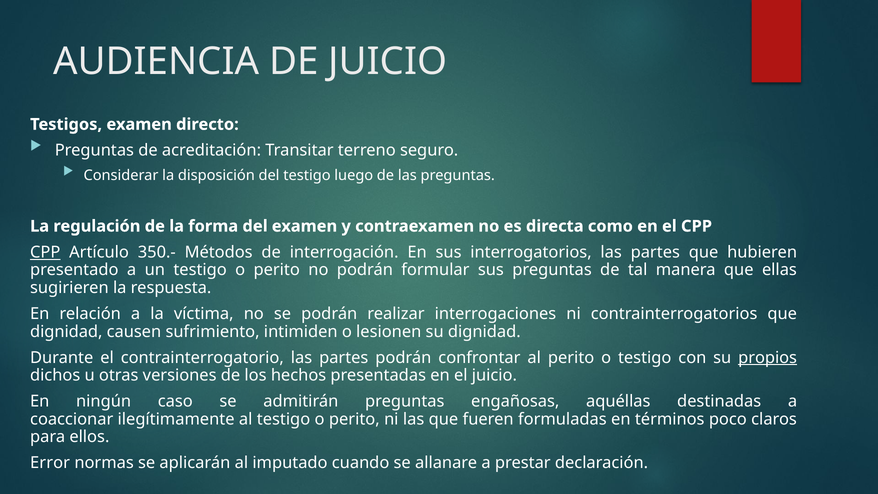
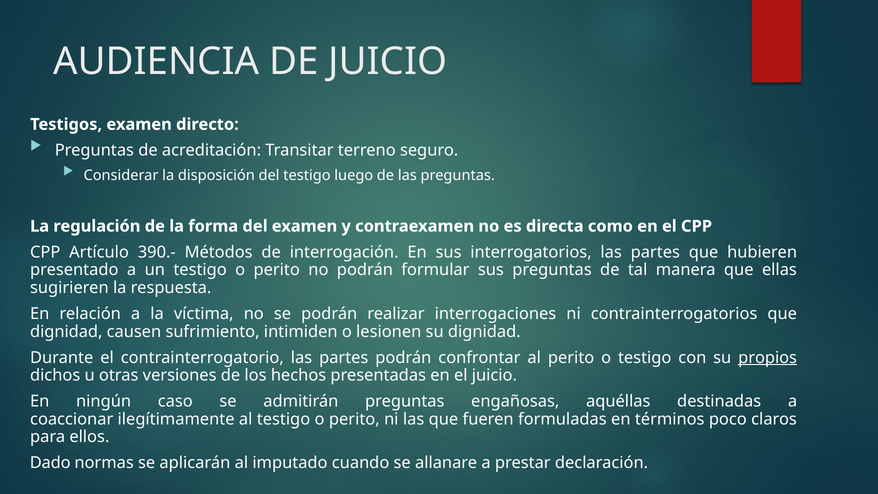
CPP underline: present -> none (45, 252)
350.-: 350.- -> 390.- (157, 252)
Error: Error -> Dado (50, 463)
